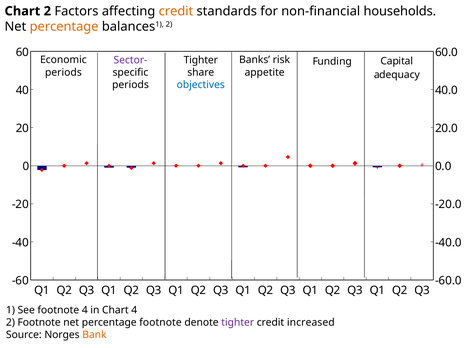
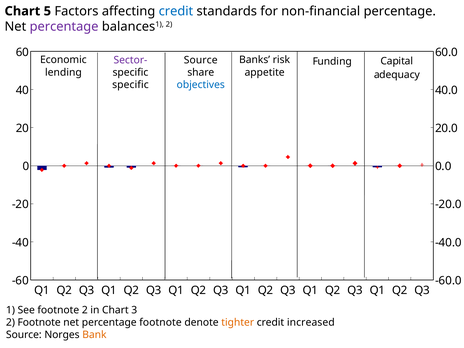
Chart 2: 2 -> 5 (47, 11)
credit colour: orange -> blue (176, 11)
non-financial households: households -> percentage (400, 11)
percentage colour: orange -> purple (64, 27)
Tighter: Tighter -> Source (201, 60)
periods: periods -> lending (63, 72)
periods: periods -> specific (130, 85)
footnote 4: 4 -> 2 (85, 310)
Chart 4: 4 -> 3 (134, 310)
tighter colour: purple -> orange (238, 322)
